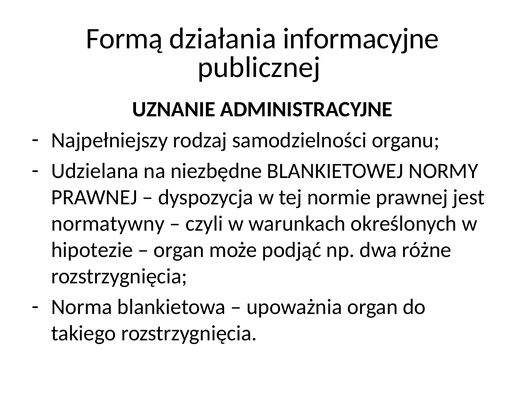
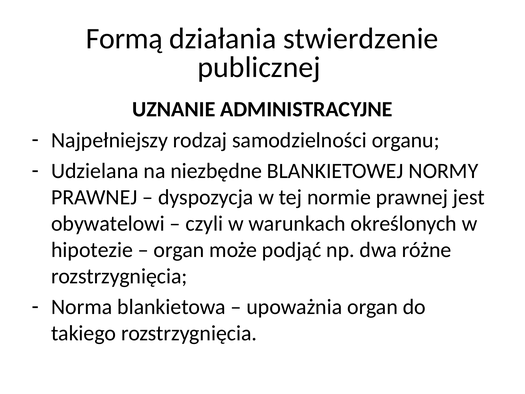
informacyjne: informacyjne -> stwierdzenie (361, 39)
normatywny: normatywny -> obywatelowi (108, 223)
